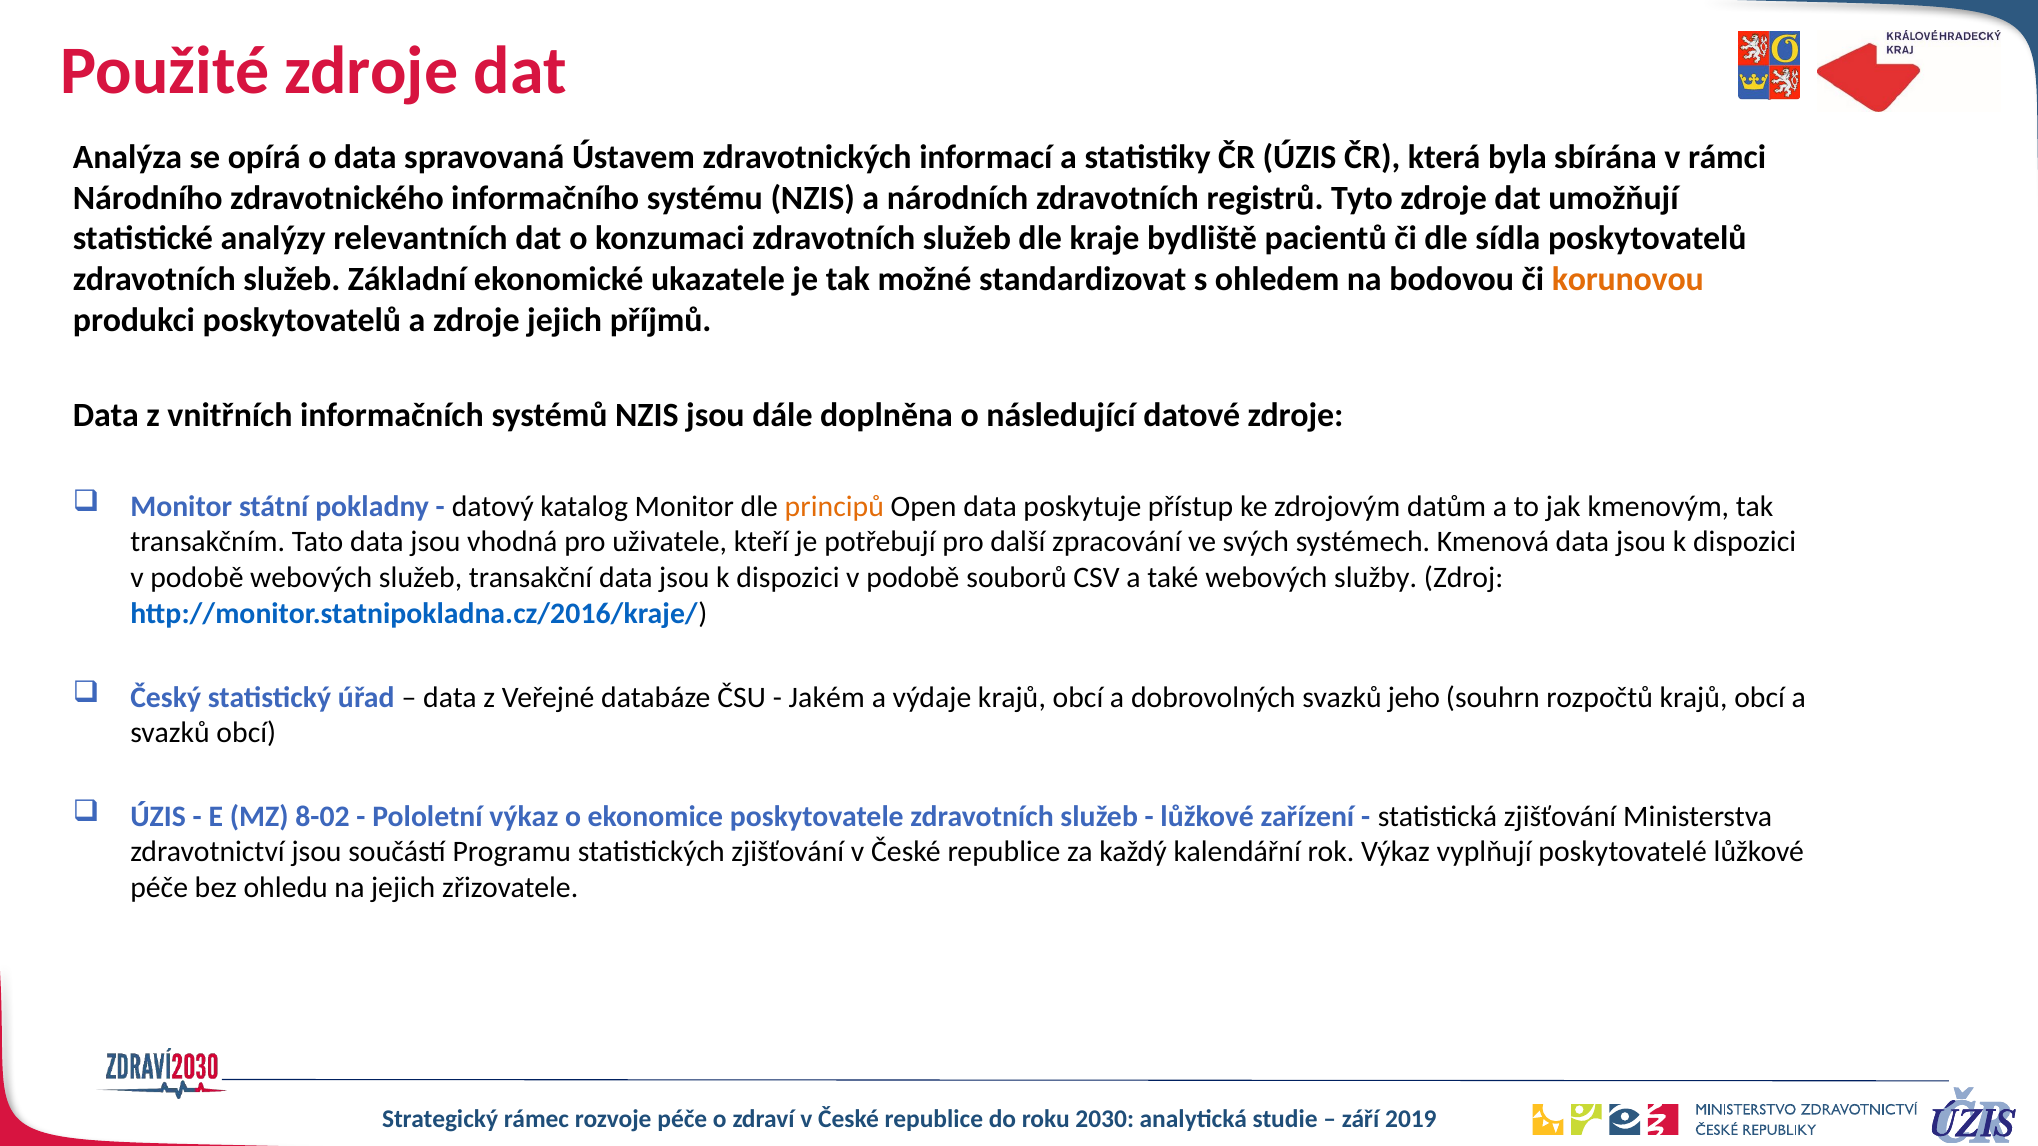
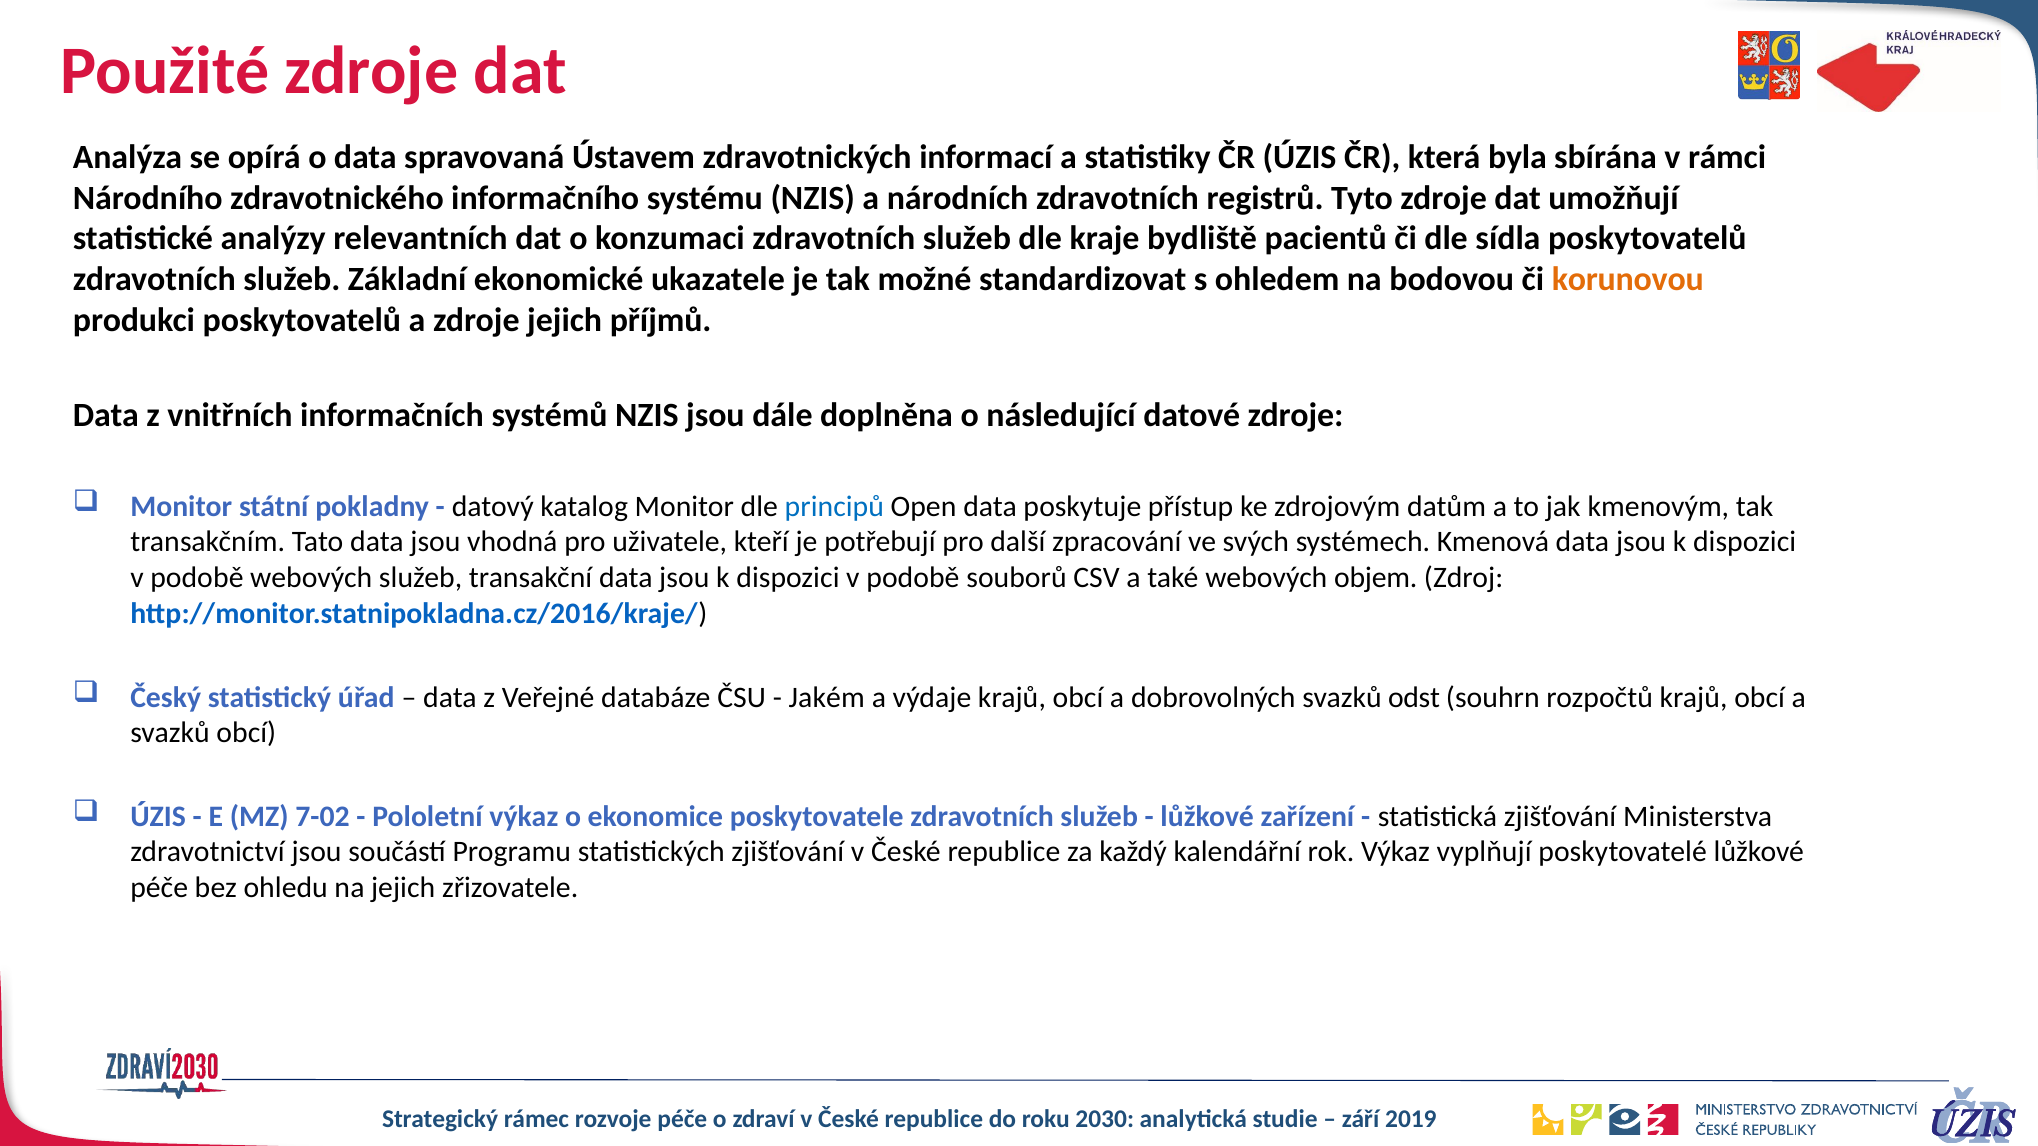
principů colour: orange -> blue (834, 507)
služby: služby -> objem (1376, 578)
jeho: jeho -> odst (1414, 698)
8-02: 8-02 -> 7-02 (322, 817)
